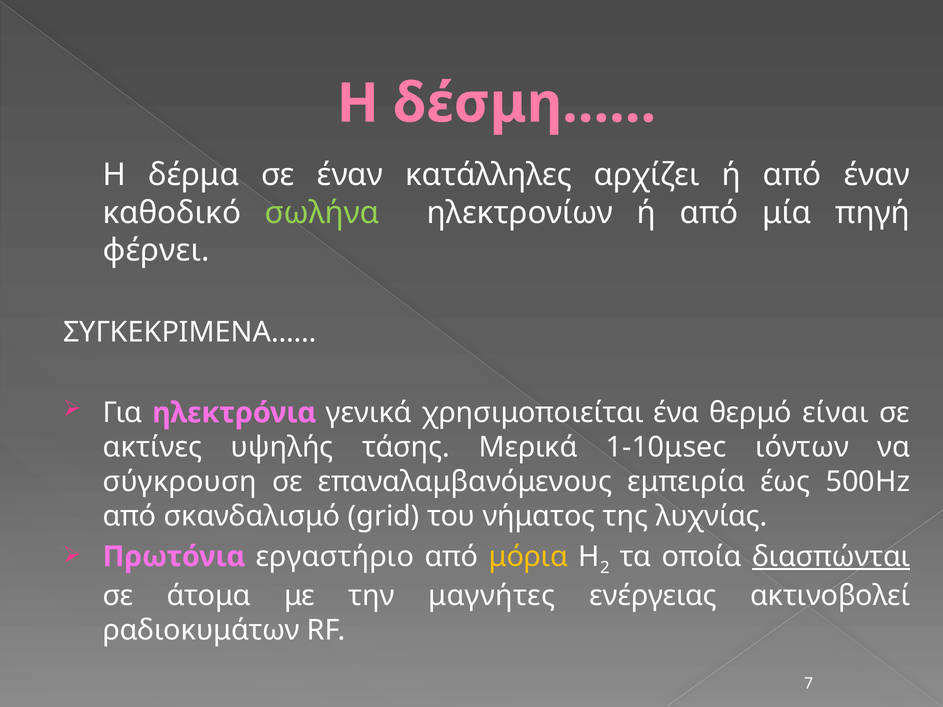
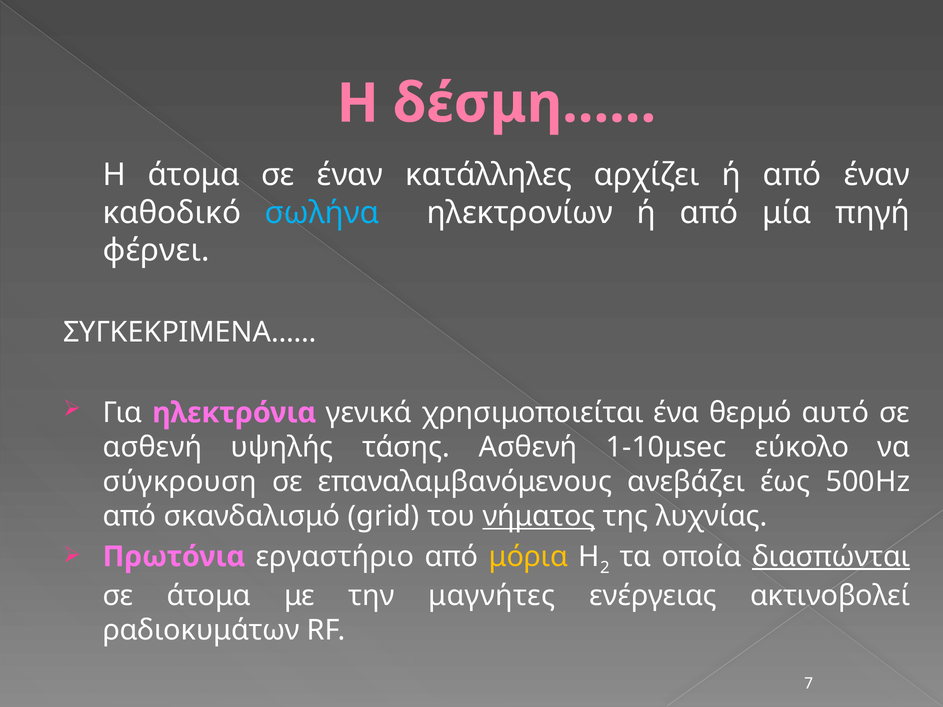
Η δέρμα: δέρμα -> άτομα (194, 175)
σωλήνα colour: light green -> light blue (322, 213)
είναι: είναι -> αυτό (835, 413)
ακτίνες: ακτίνες -> ασθενή (152, 448)
τάσης Μερικά: Μερικά -> Ασθενή (528, 448)
ιόντων: ιόντων -> εύκολο (802, 448)
εμπειρία: εμπειρία -> ανεβάζει (686, 482)
νήματος underline: none -> present (539, 517)
